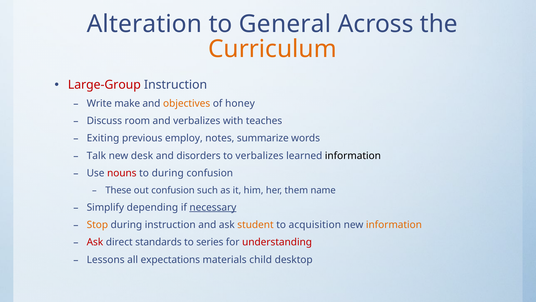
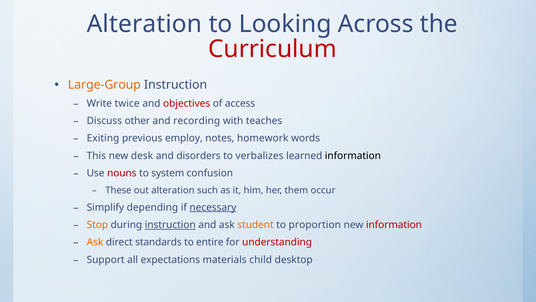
General: General -> Looking (285, 24)
Curriculum colour: orange -> red (272, 49)
Large-Group colour: red -> orange (104, 85)
make: make -> twice (127, 103)
objectives colour: orange -> red (187, 103)
honey: honey -> access (240, 103)
room: room -> other (137, 121)
and verbalizes: verbalizes -> recording (197, 121)
summarize: summarize -> homework (263, 138)
Talk: Talk -> This (96, 156)
to during: during -> system (168, 173)
out confusion: confusion -> alteration (173, 190)
name: name -> occur (323, 190)
instruction underline: none -> present (170, 225)
acquisition: acquisition -> proportion (315, 225)
information colour: orange -> red (394, 225)
Ask colour: red -> orange (95, 242)
series: series -> entire (210, 242)
Lessons: Lessons -> Support (106, 259)
